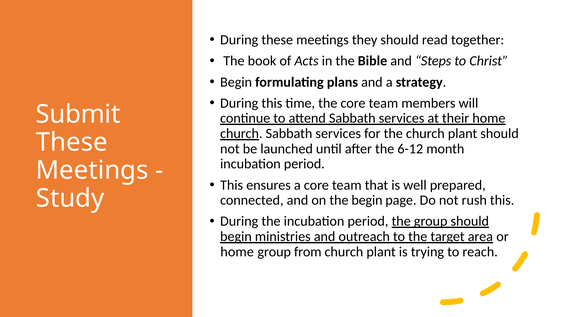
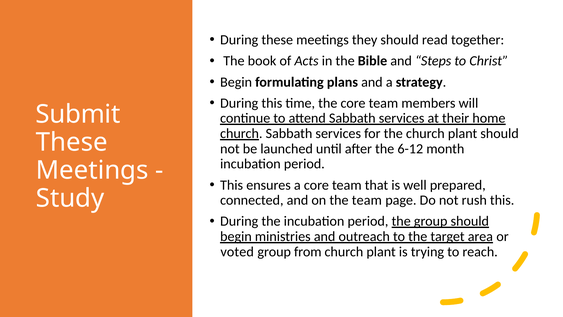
the begin: begin -> team (367, 200)
home: home -> voted (237, 251)
